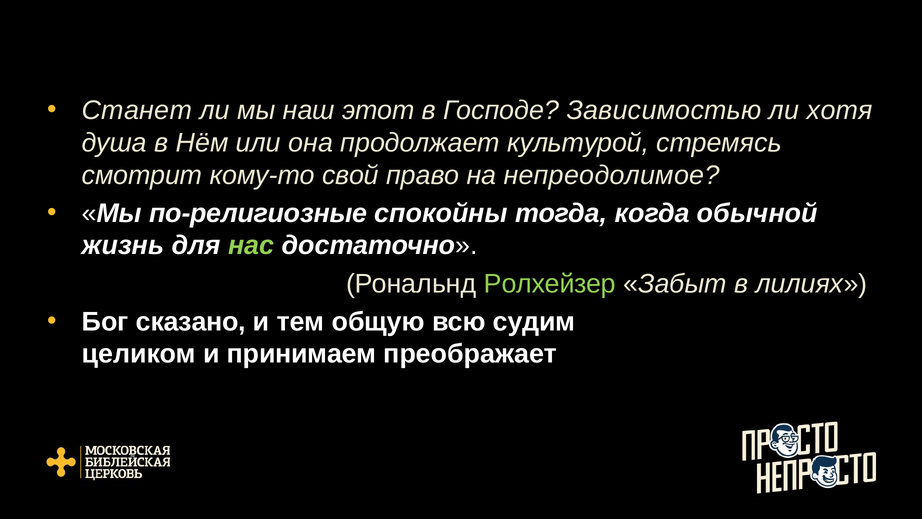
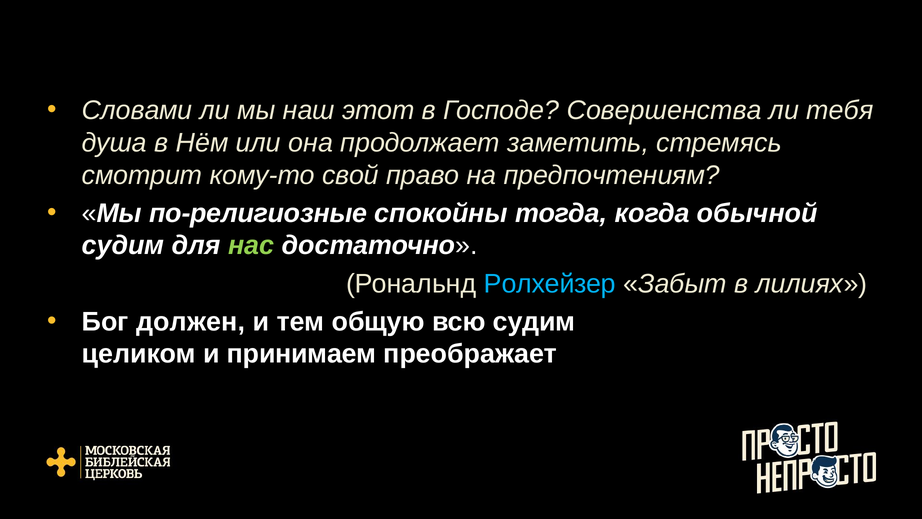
Станет: Станет -> Словами (137, 111)
Зависимостью: Зависимостью -> Совершенства (664, 111)
хотя: хотя -> тебя (840, 111)
культурой: культурой -> заметить (578, 143)
непреодолимое: непреодолимое -> предпочтениям (612, 175)
жизнь: жизнь -> судим (123, 245)
Ролхейзер colour: light green -> light blue (550, 283)
сказано: сказано -> должен (191, 322)
